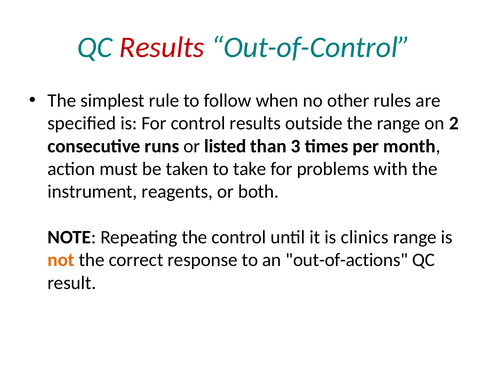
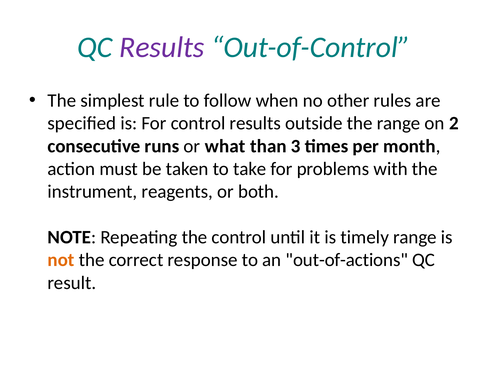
Results colour: red -> purple (162, 47)
listed: listed -> what (225, 146)
clinics: clinics -> timely (365, 237)
